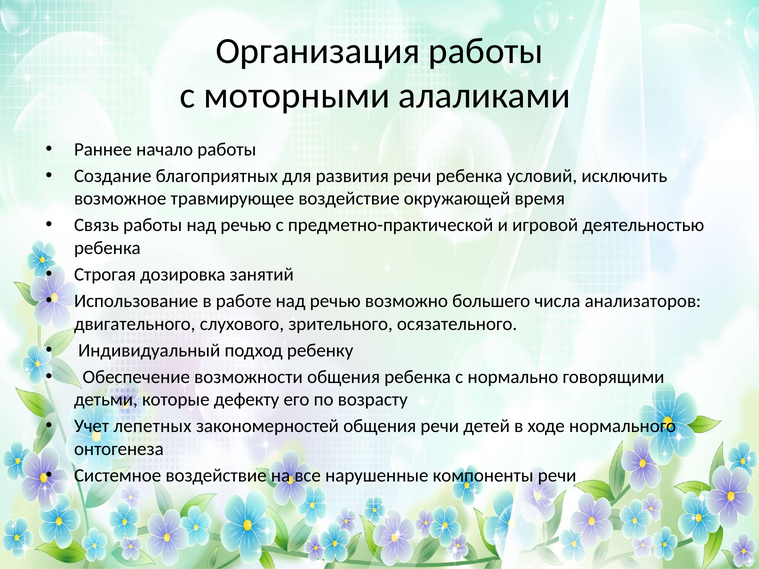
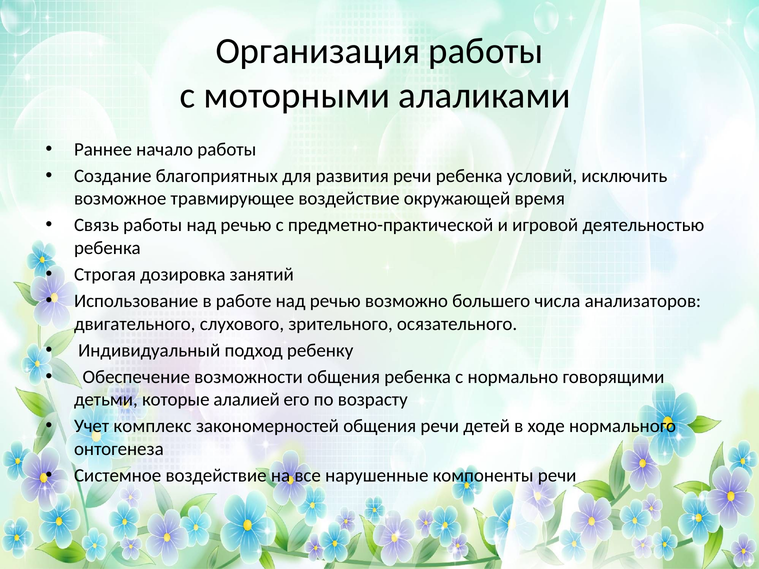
дефекту: дефекту -> алалией (247, 400)
лепетных: лепетных -> комплекс (153, 426)
